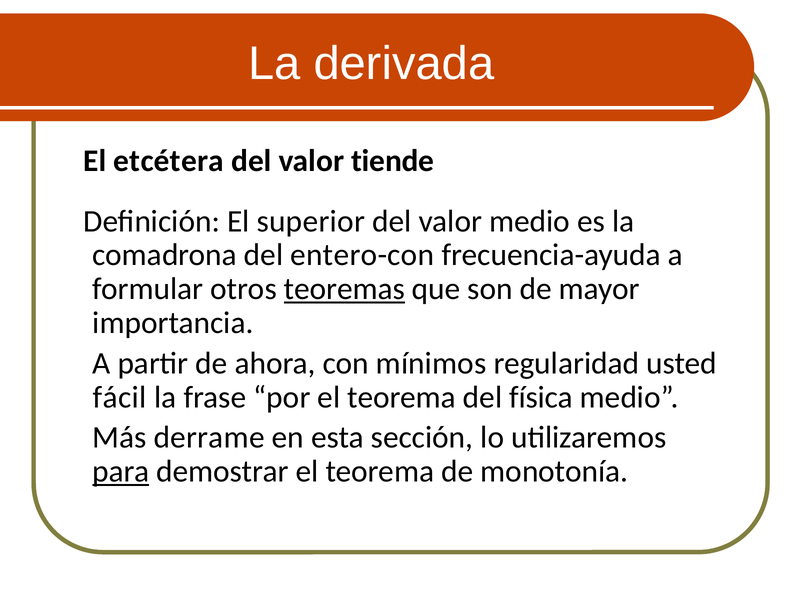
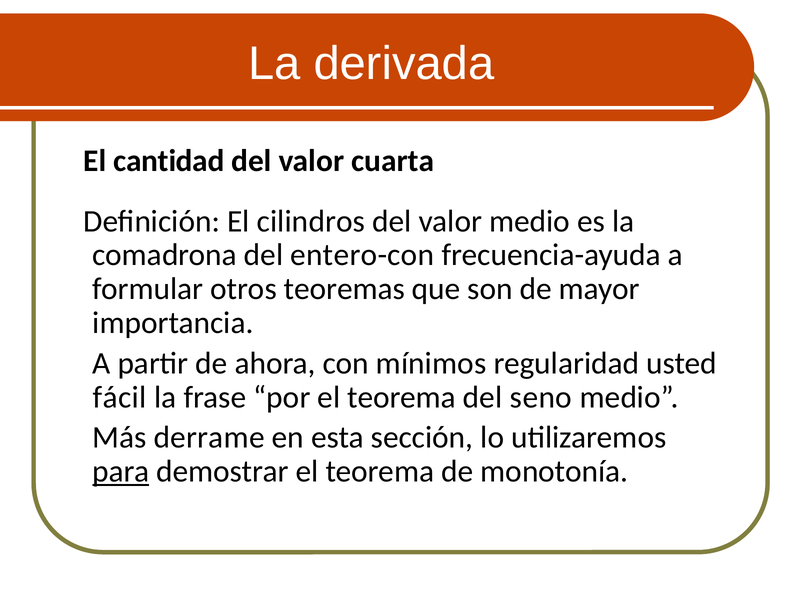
etcétera: etcétera -> cantidad (169, 161)
tiende: tiende -> cuarta (393, 161)
superior: superior -> cilindros (311, 221)
teoremas underline: present -> none (344, 289)
física: física -> seno (541, 397)
